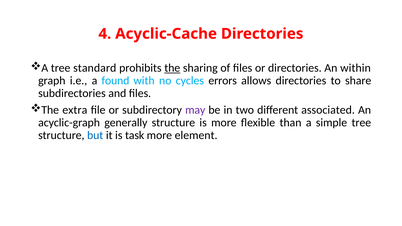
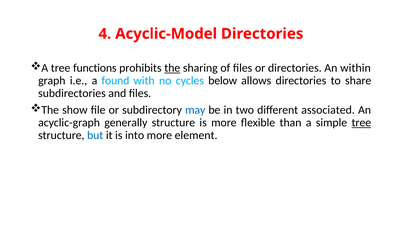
Acyclic-Cache: Acyclic-Cache -> Acyclic-Model (166, 34)
standard: standard -> functions (95, 68)
errors: errors -> below (223, 81)
extra: extra -> show (75, 110)
may colour: purple -> blue (195, 110)
tree underline: none -> present (361, 123)
task: task -> into (135, 135)
